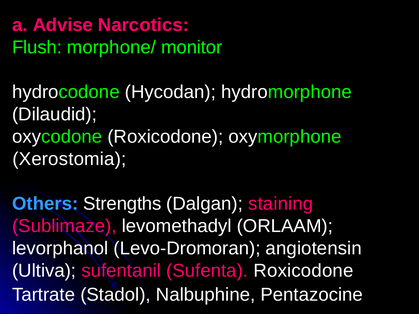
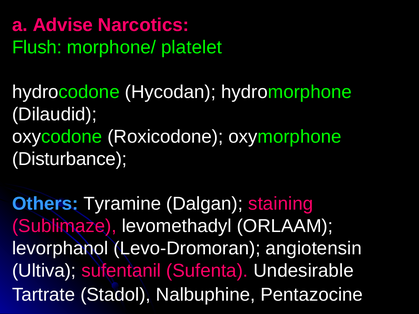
monitor: monitor -> platelet (192, 47)
Xerostomia: Xerostomia -> Disturbance (70, 159)
Strengths: Strengths -> Tyramine (122, 204)
Sufenta Roxicodone: Roxicodone -> Undesirable (304, 271)
